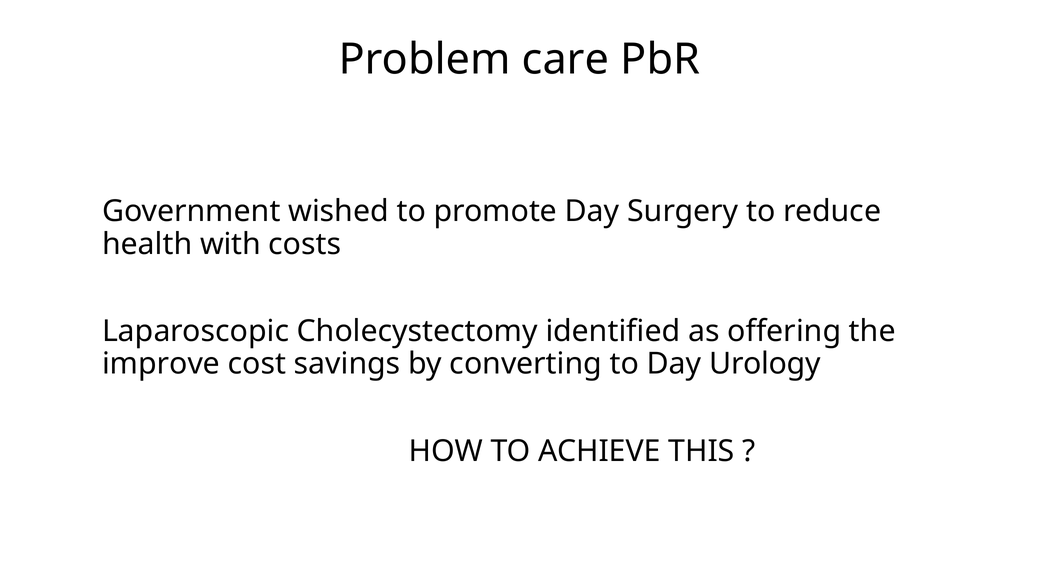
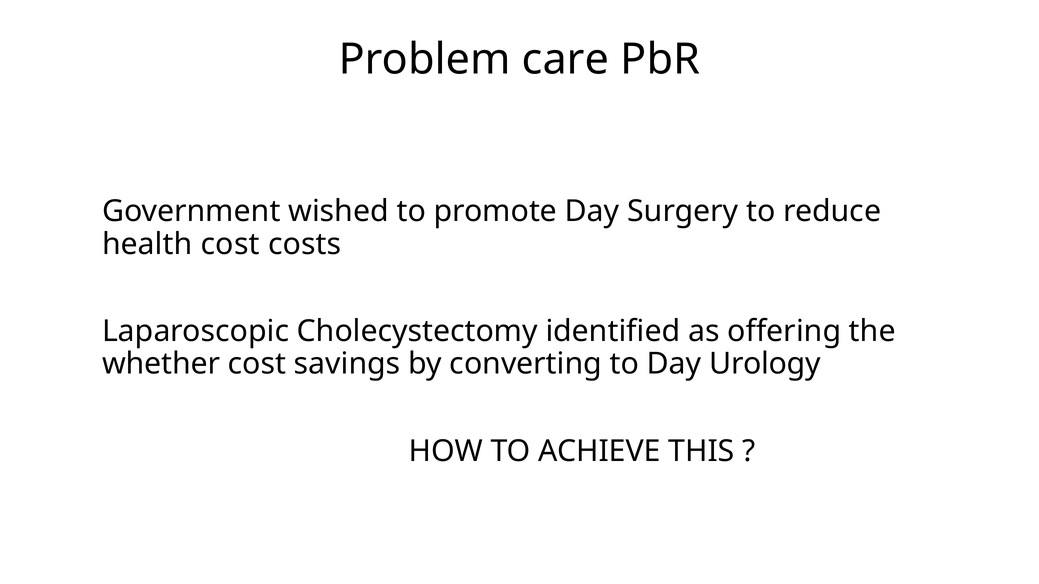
health with: with -> cost (230, 244)
improve: improve -> whether (161, 364)
